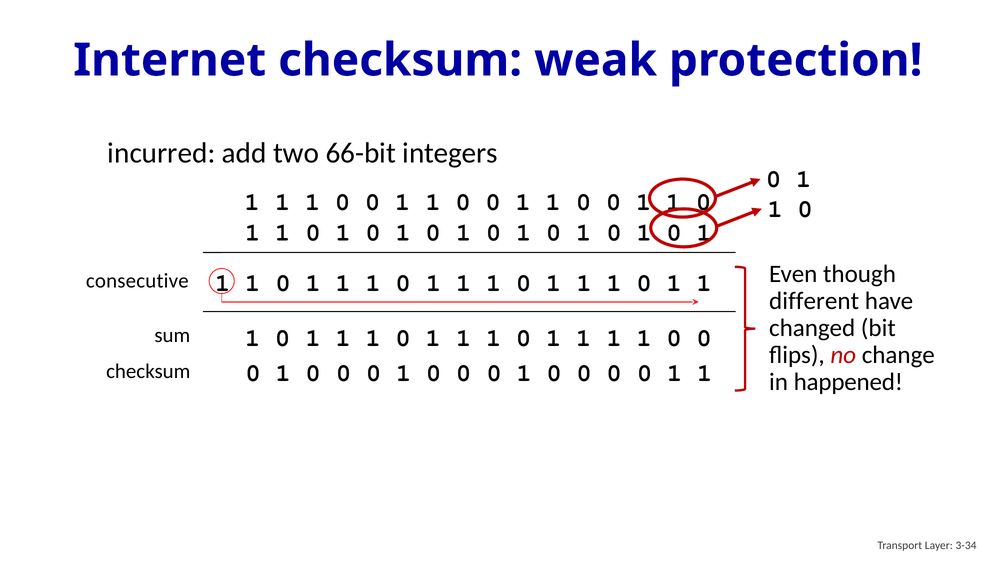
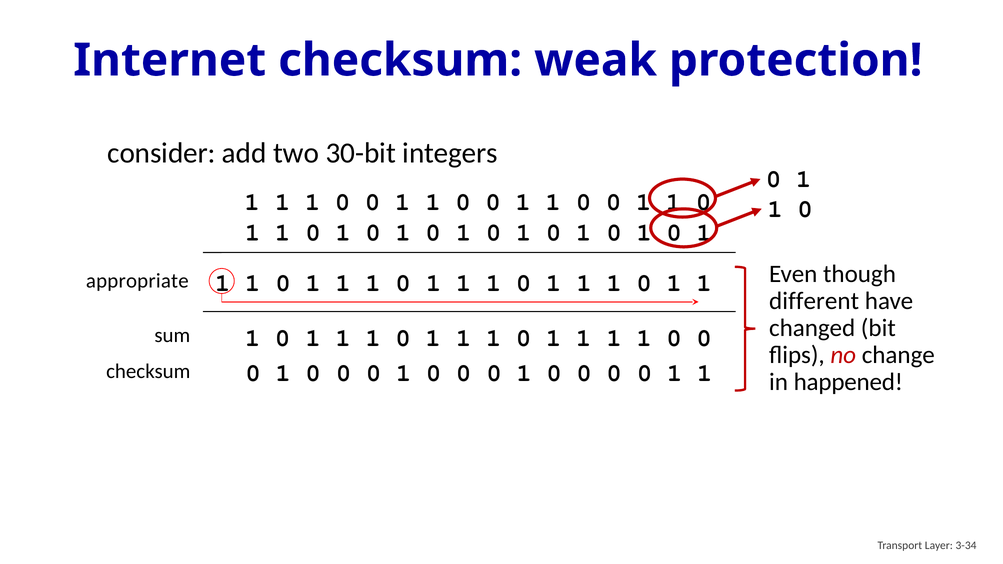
incurred: incurred -> consider (161, 153)
66-bit: 66-bit -> 30-bit (361, 153)
consecutive: consecutive -> appropriate (137, 281)
